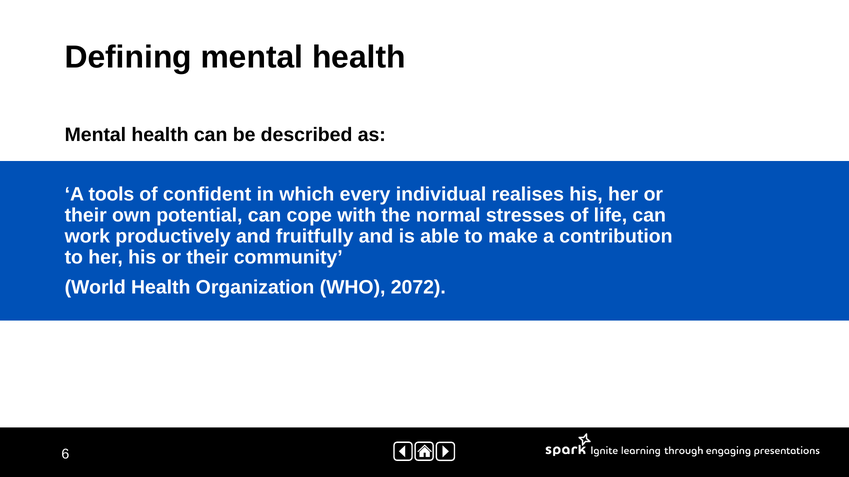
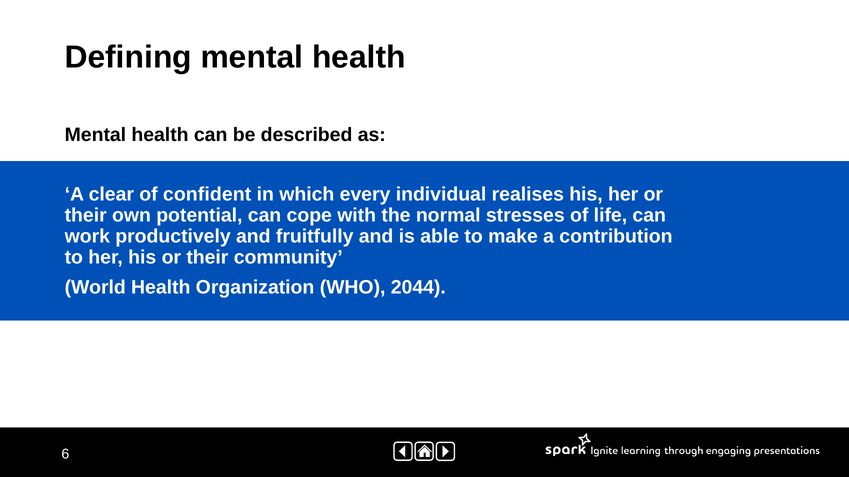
tools: tools -> clear (111, 195)
2072: 2072 -> 2044 (418, 288)
